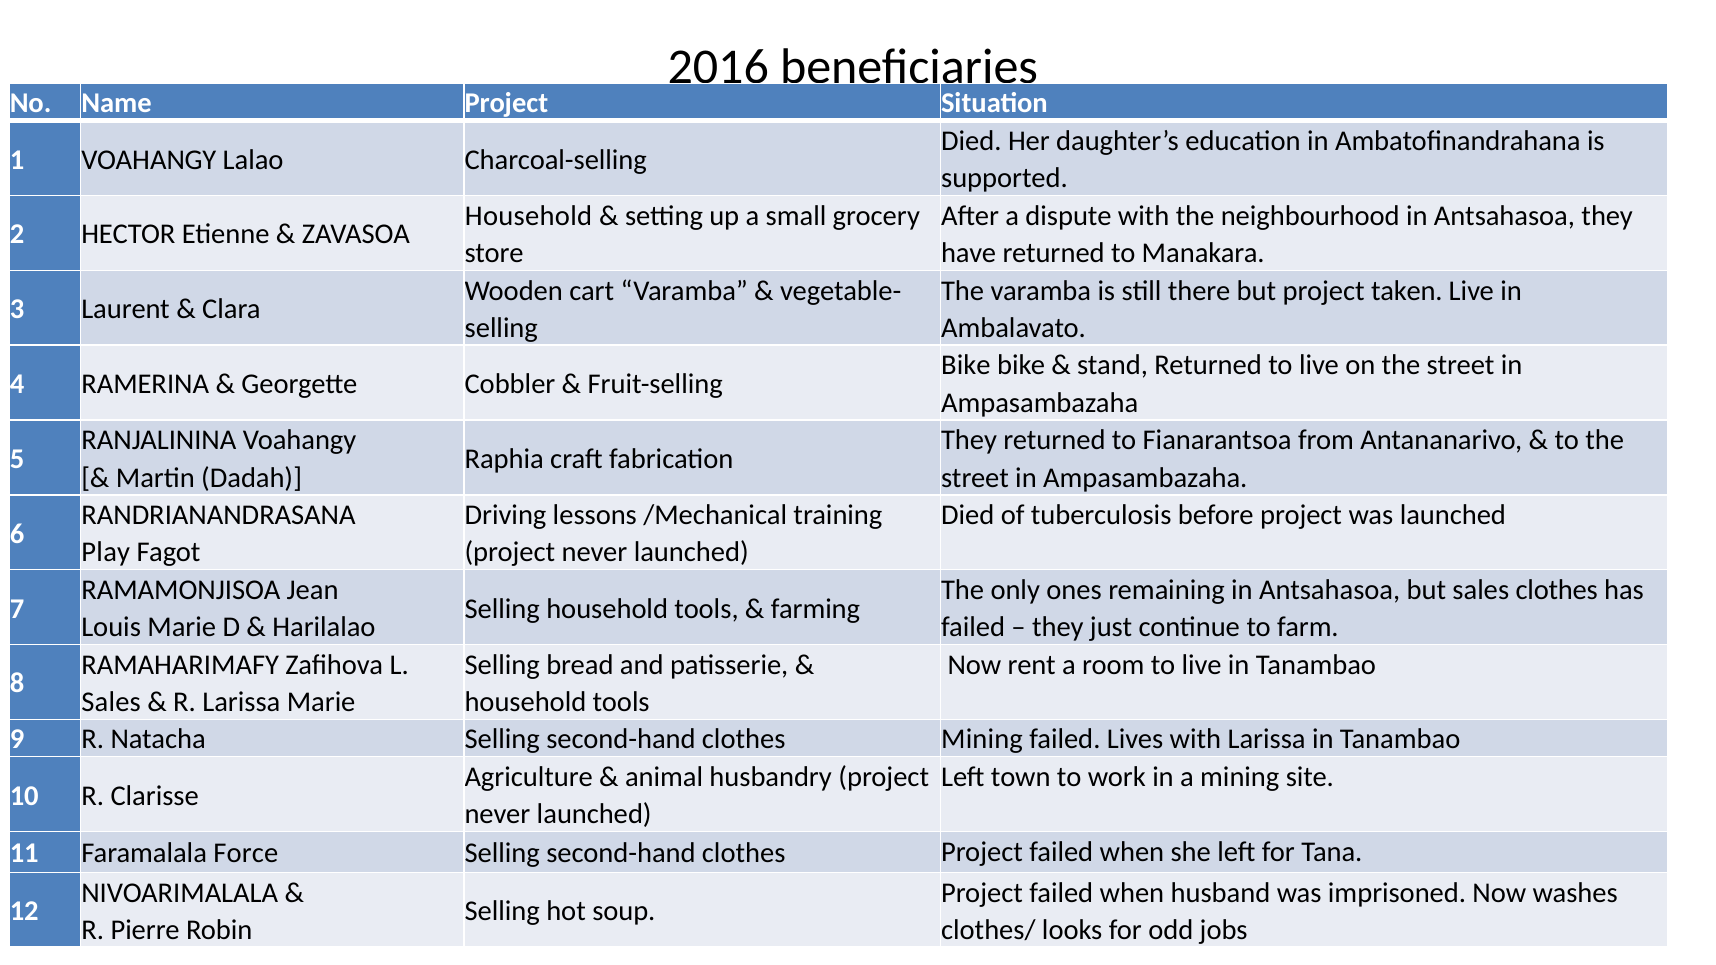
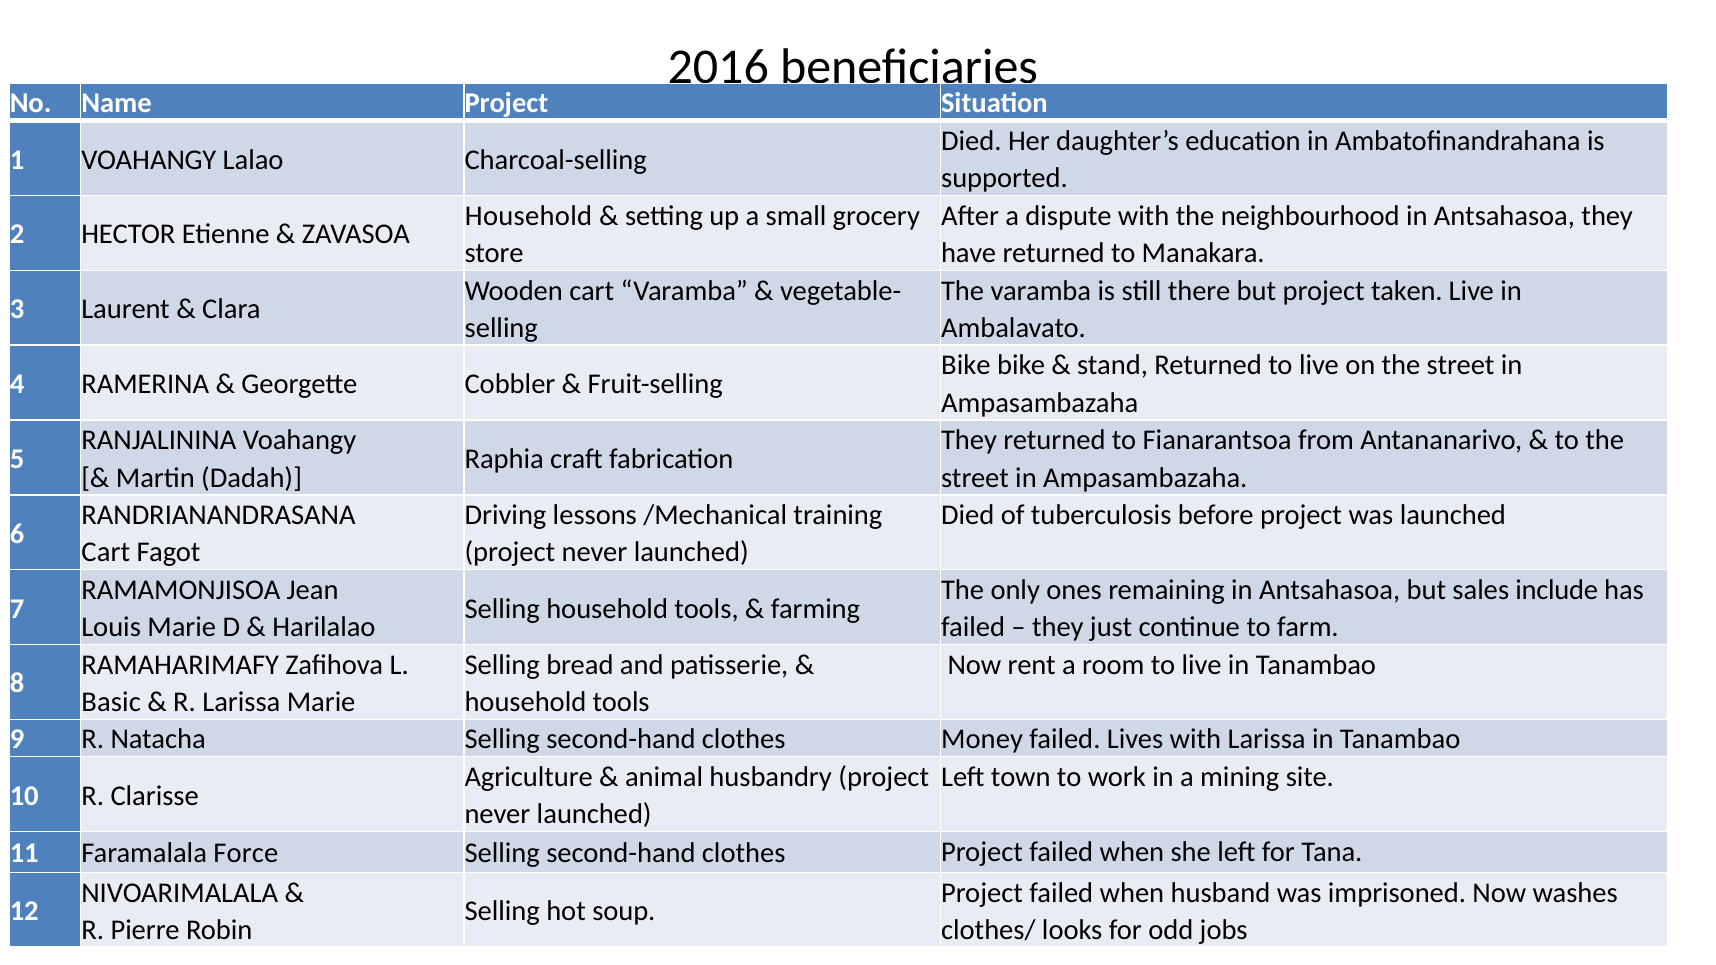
Play: Play -> Cart (106, 553)
sales clothes: clothes -> include (1557, 590)
Sales: Sales -> Basic (111, 702)
clothes Mining: Mining -> Money (982, 740)
